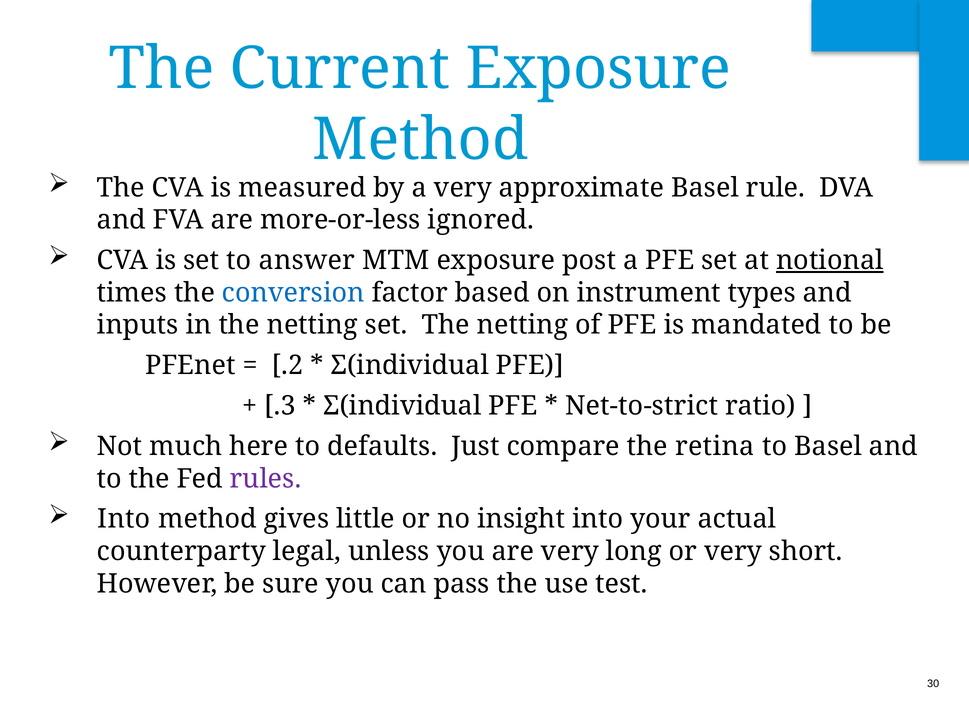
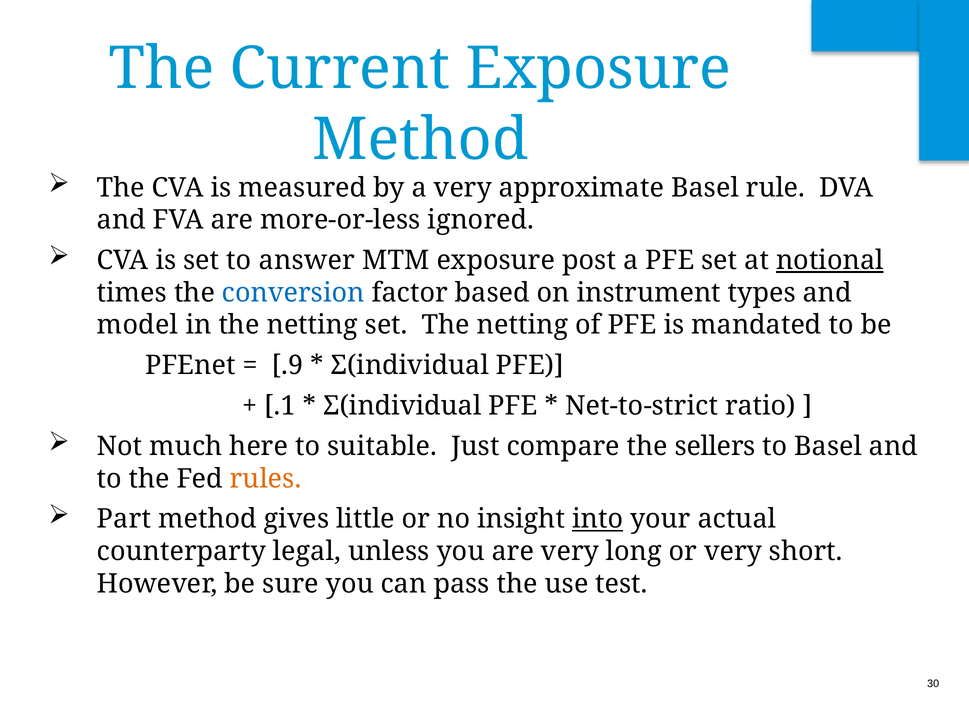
inputs: inputs -> model (138, 325)
.2: .2 -> .9 (287, 365)
.3: .3 -> .1 (280, 406)
defaults: defaults -> suitable (382, 446)
retina: retina -> sellers (715, 446)
rules colour: purple -> orange (265, 478)
Into: Into -> Part (124, 519)
into underline: none -> present (598, 519)
